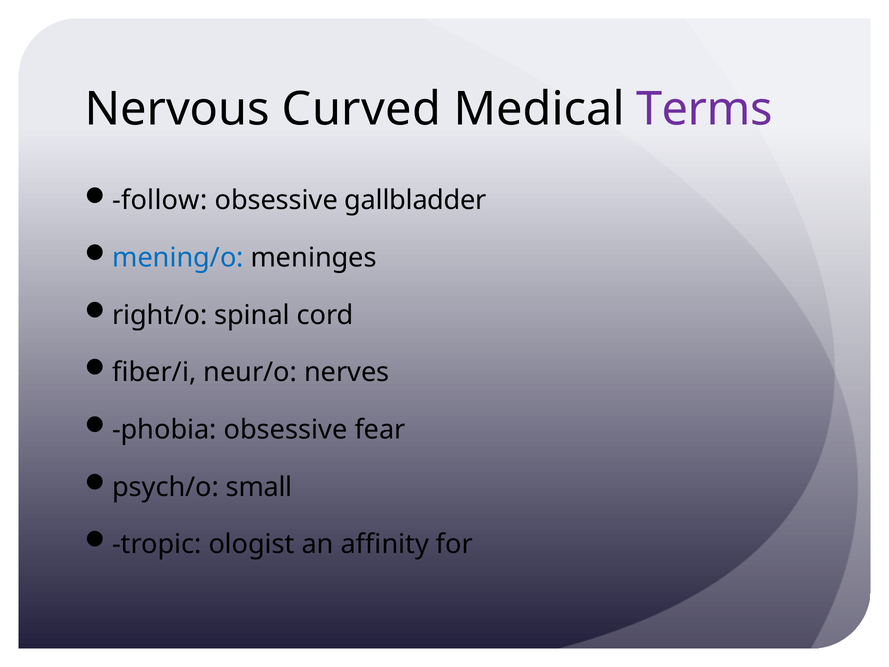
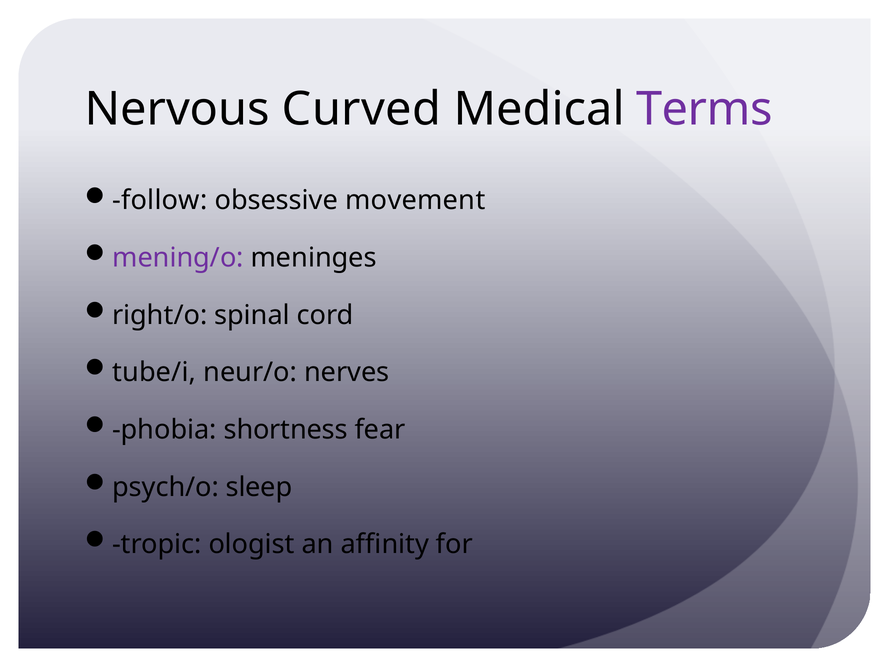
gallbladder: gallbladder -> movement (415, 200)
mening/o colour: blue -> purple (178, 258)
fiber/i: fiber/i -> tube/i (154, 372)
phobia obsessive: obsessive -> shortness (286, 430)
small: small -> sleep (259, 487)
